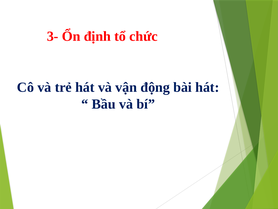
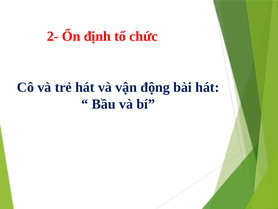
3-: 3- -> 2- (53, 36)
